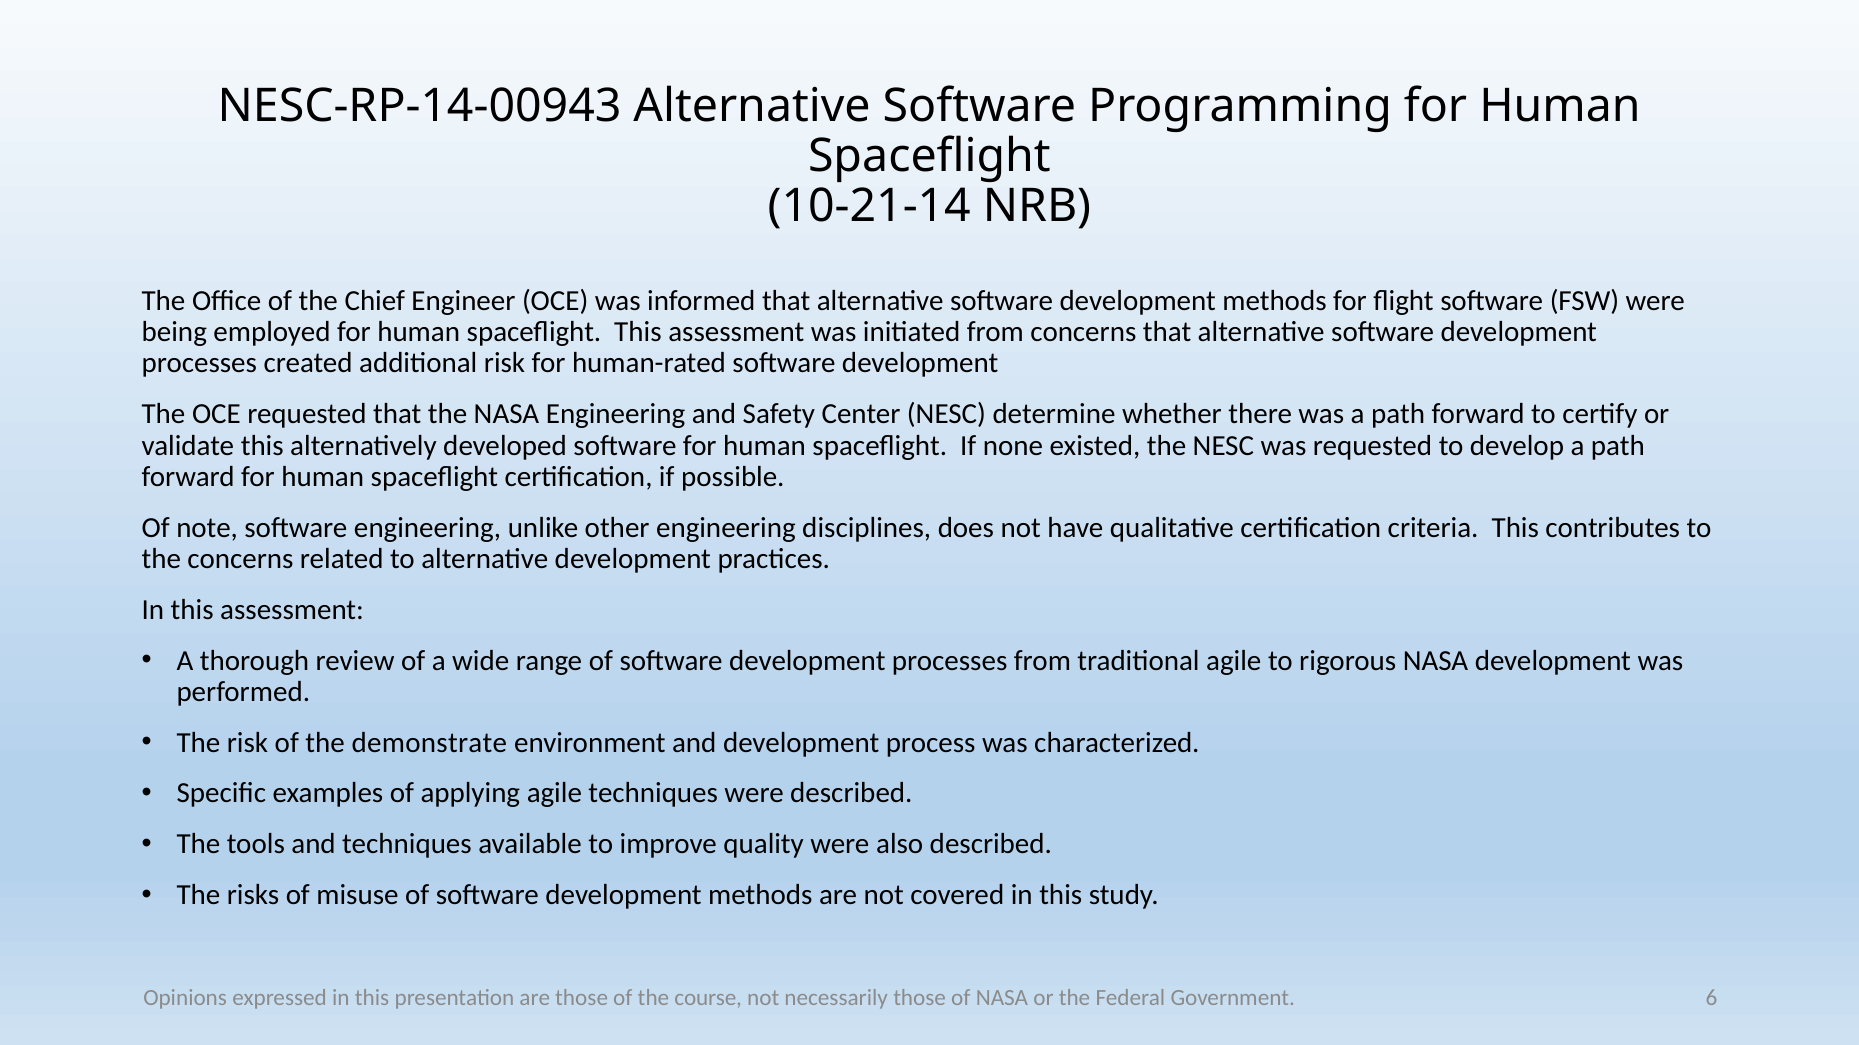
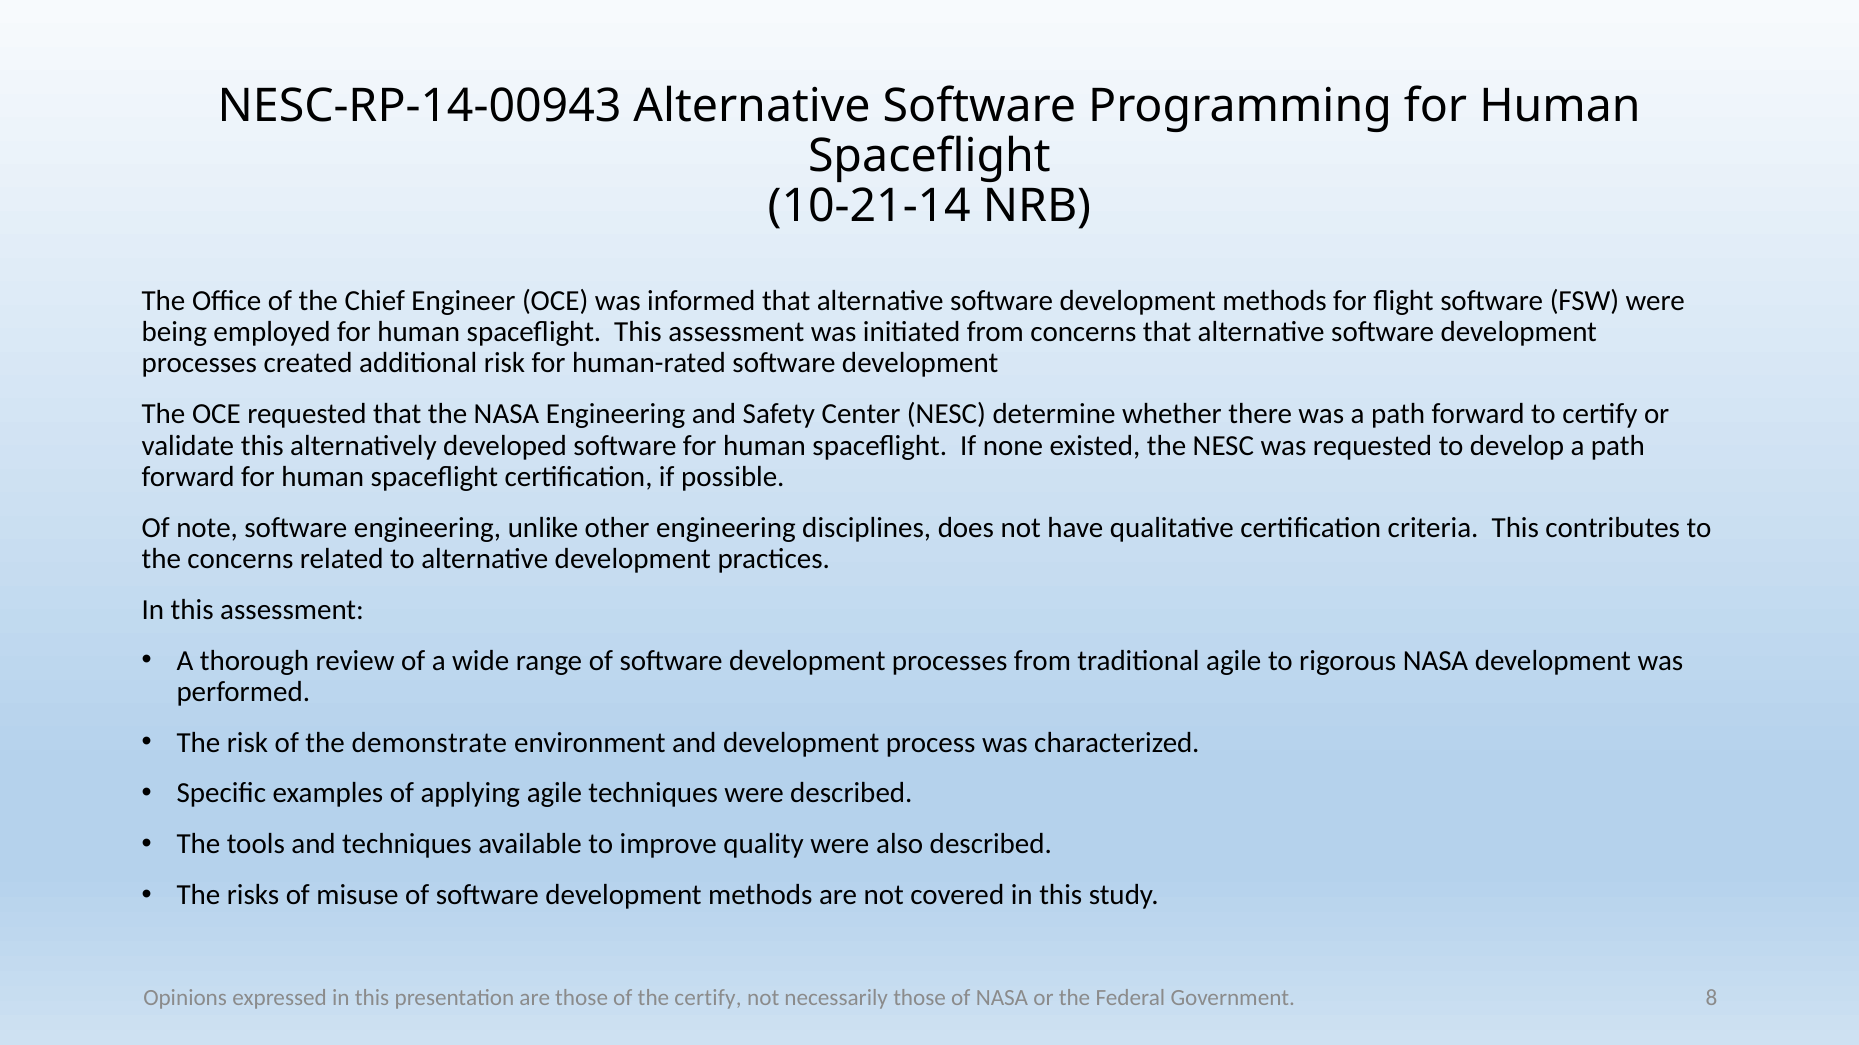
the course: course -> certify (708, 998)
6: 6 -> 8 (1711, 998)
